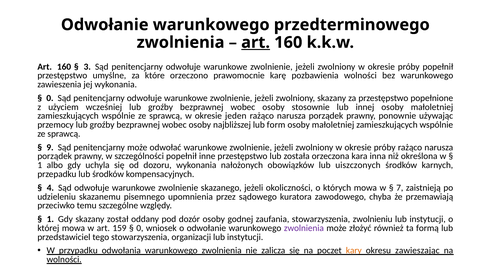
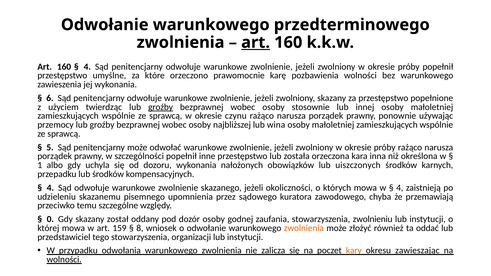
3: 3 -> 4 (87, 67)
0: 0 -> 6 (50, 98)
wcześniej: wcześniej -> twierdząc (104, 107)
groźby underline: none -> present (161, 107)
jeden: jeden -> czynu (236, 116)
form: form -> wina (276, 125)
9: 9 -> 5 (50, 147)
7: 7 -> 4 (400, 188)
1: 1 -> 0 (50, 219)
0: 0 -> 8 (140, 228)
zwolnienia colour: purple -> orange (304, 228)
formą: formą -> oddać (427, 228)
